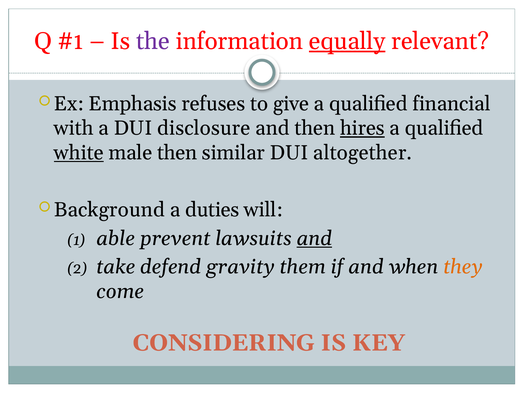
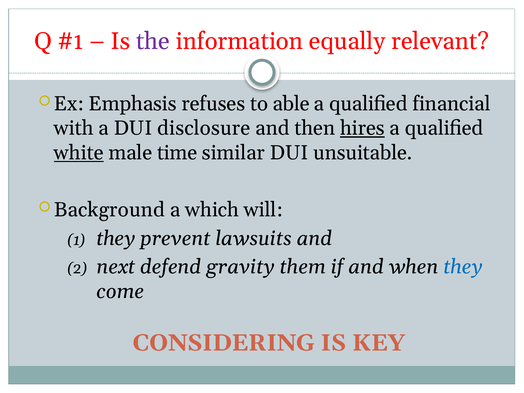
equally underline: present -> none (347, 41)
give: give -> able (291, 104)
male then: then -> time (177, 153)
altogether: altogether -> unsuitable (363, 153)
duties: duties -> which (212, 210)
1 able: able -> they (116, 238)
and underline: present -> none (314, 238)
take: take -> next (116, 267)
they colour: orange -> blue (463, 267)
